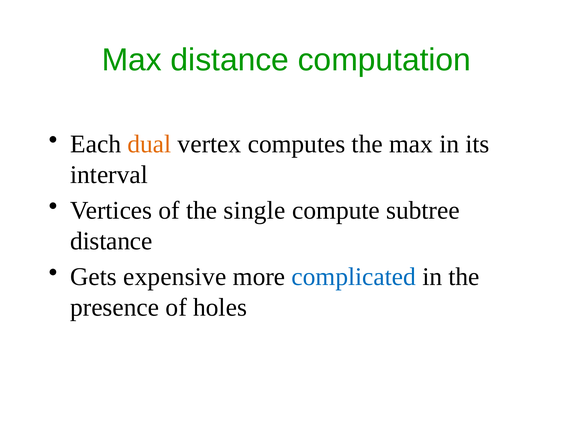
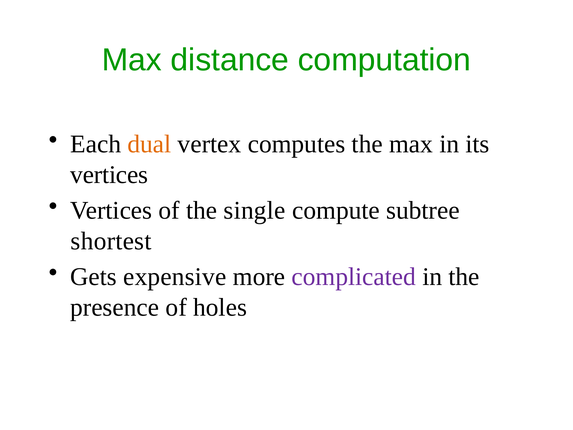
interval: interval -> vertices (109, 175)
distance: distance -> shortest (111, 241)
complicated colour: blue -> purple (354, 277)
